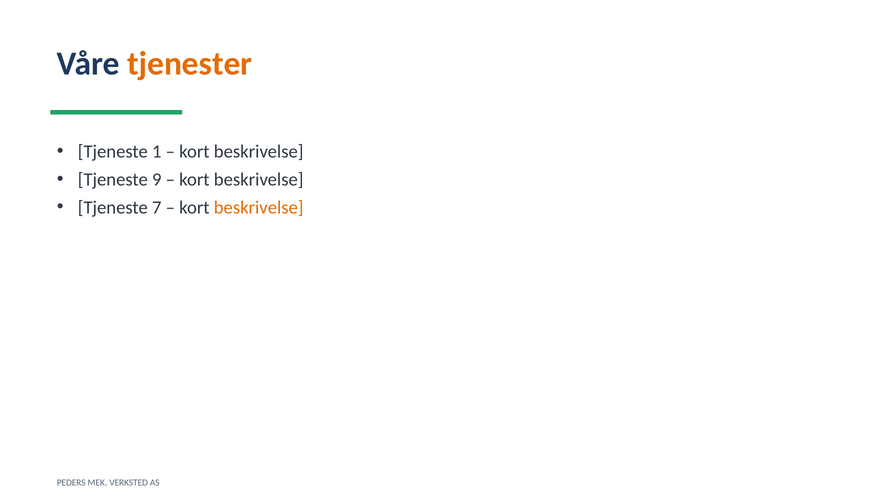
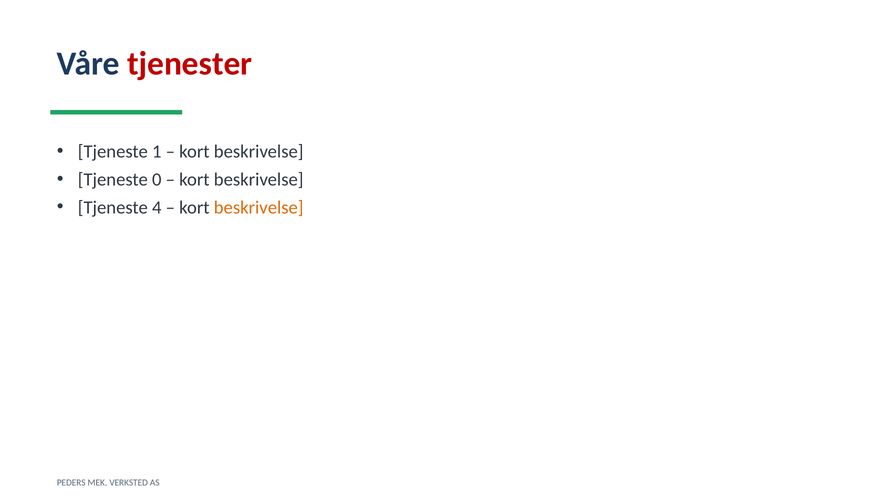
tjenester colour: orange -> red (190, 64)
9: 9 -> 0 (157, 179)
7: 7 -> 4 (157, 207)
